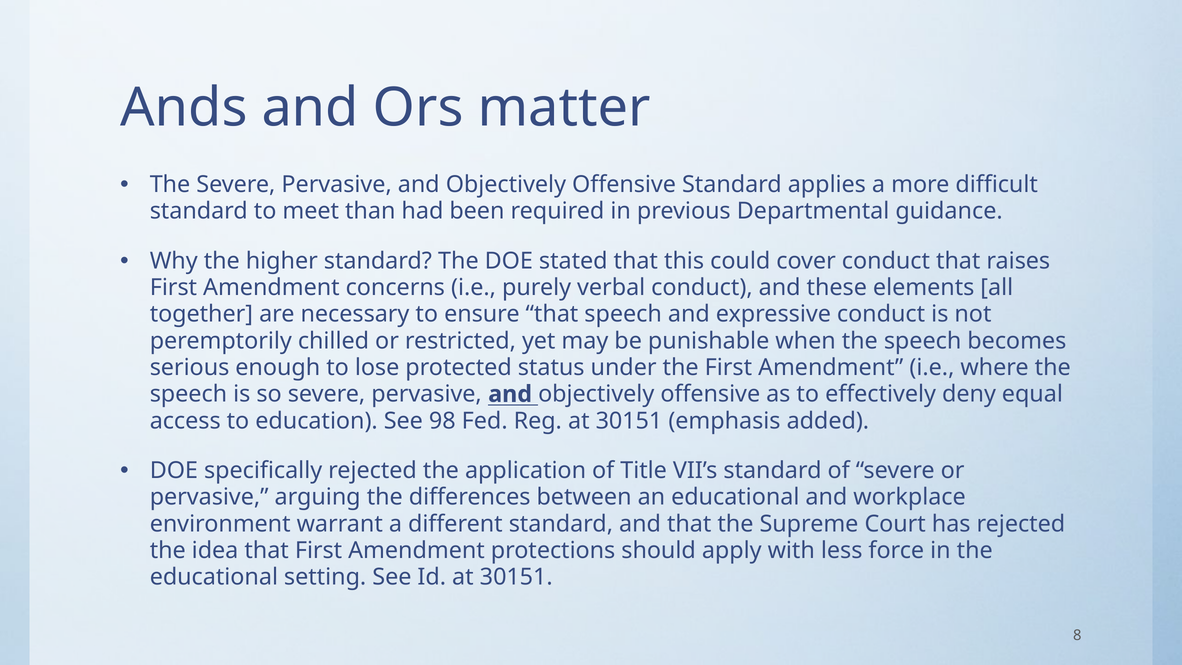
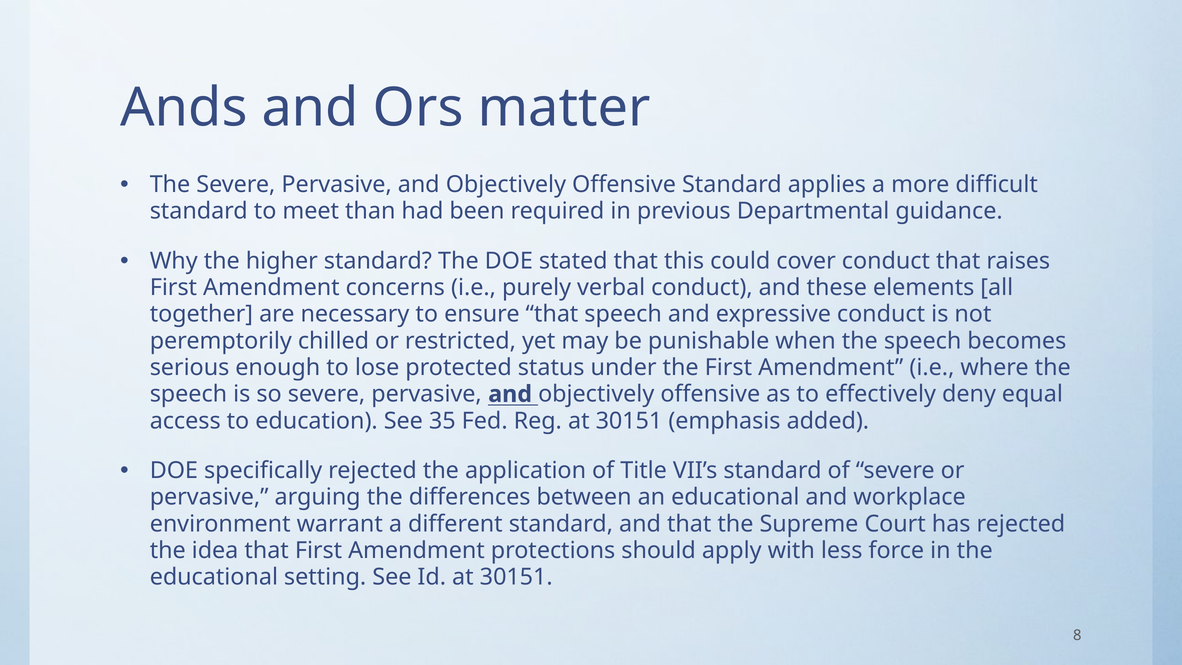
98: 98 -> 35 (442, 421)
